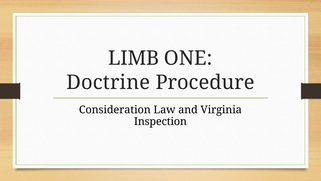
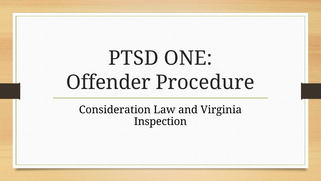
LIMB: LIMB -> PTSD (134, 58)
Doctrine: Doctrine -> Offender (108, 82)
